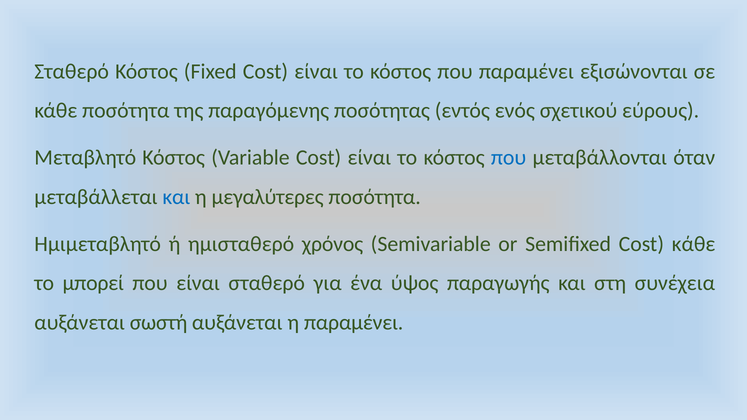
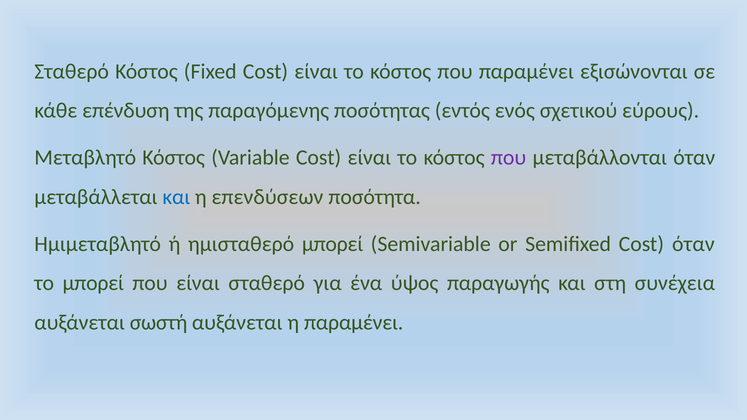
κάθε ποσότητα: ποσότητα -> επένδυση (126, 111)
που colour: blue -> purple (509, 158)
μεγαλύτερες: μεγαλύτερες -> επενδύσεων (267, 197)
ημισταθερό χρόνος: χρόνος -> μπορεί (333, 244)
Cost κάθε: κάθε -> όταν (693, 244)
